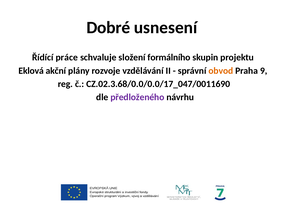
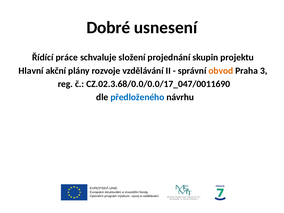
formálního: formálního -> projednání (169, 57)
Eklová: Eklová -> Hlavní (31, 71)
9: 9 -> 3 (264, 71)
předloženého colour: purple -> blue (137, 97)
